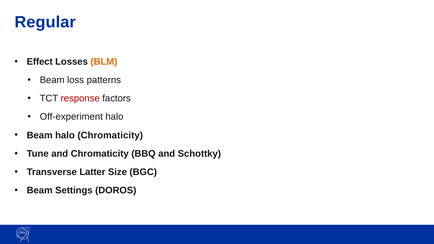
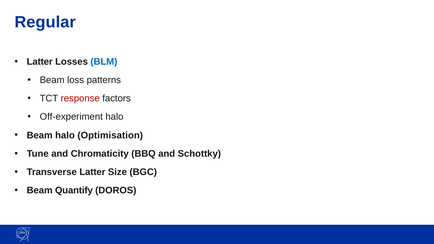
Effect: Effect -> Latter (40, 62)
BLM colour: orange -> blue (104, 62)
halo Chromaticity: Chromaticity -> Optimisation (110, 135)
Settings: Settings -> Quantify (74, 190)
